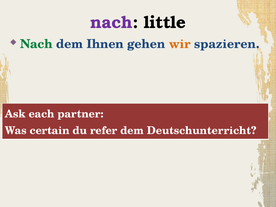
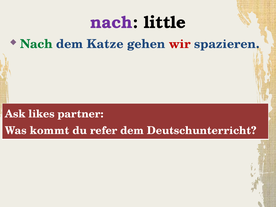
Ihnen: Ihnen -> Katze (105, 44)
wir colour: orange -> red (180, 44)
each: each -> likes (42, 114)
certain: certain -> kommt (50, 130)
